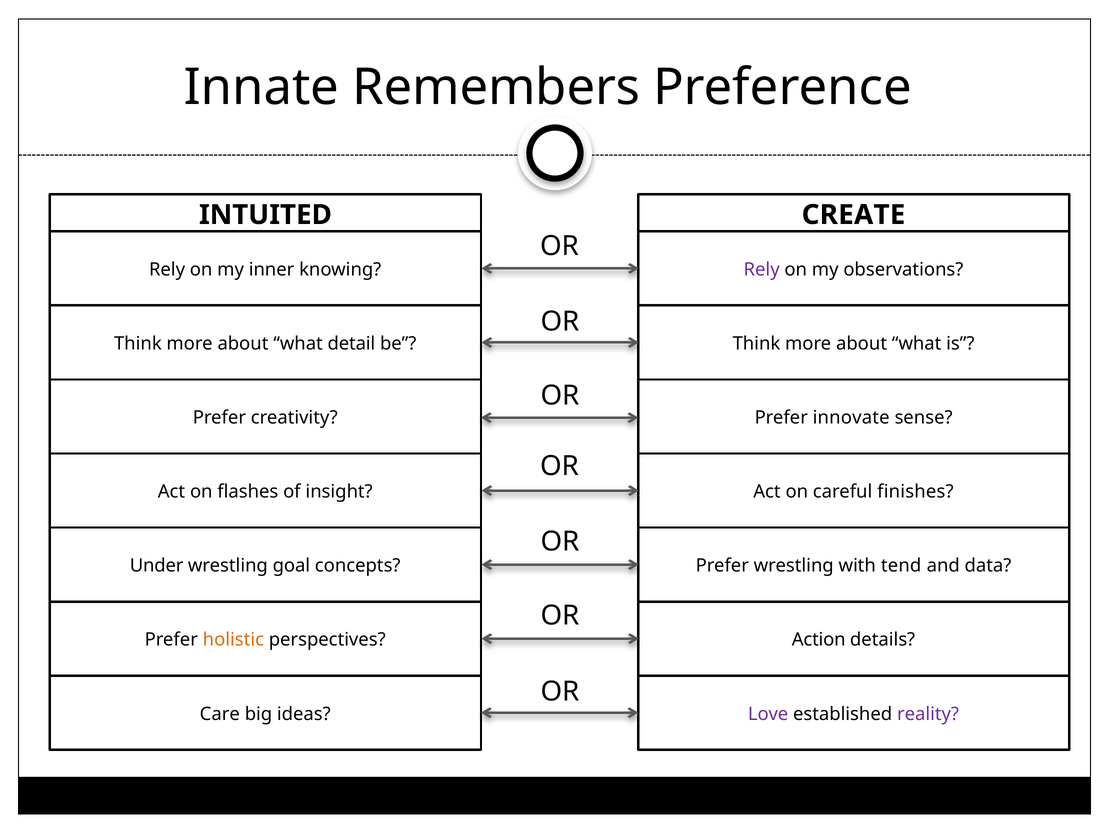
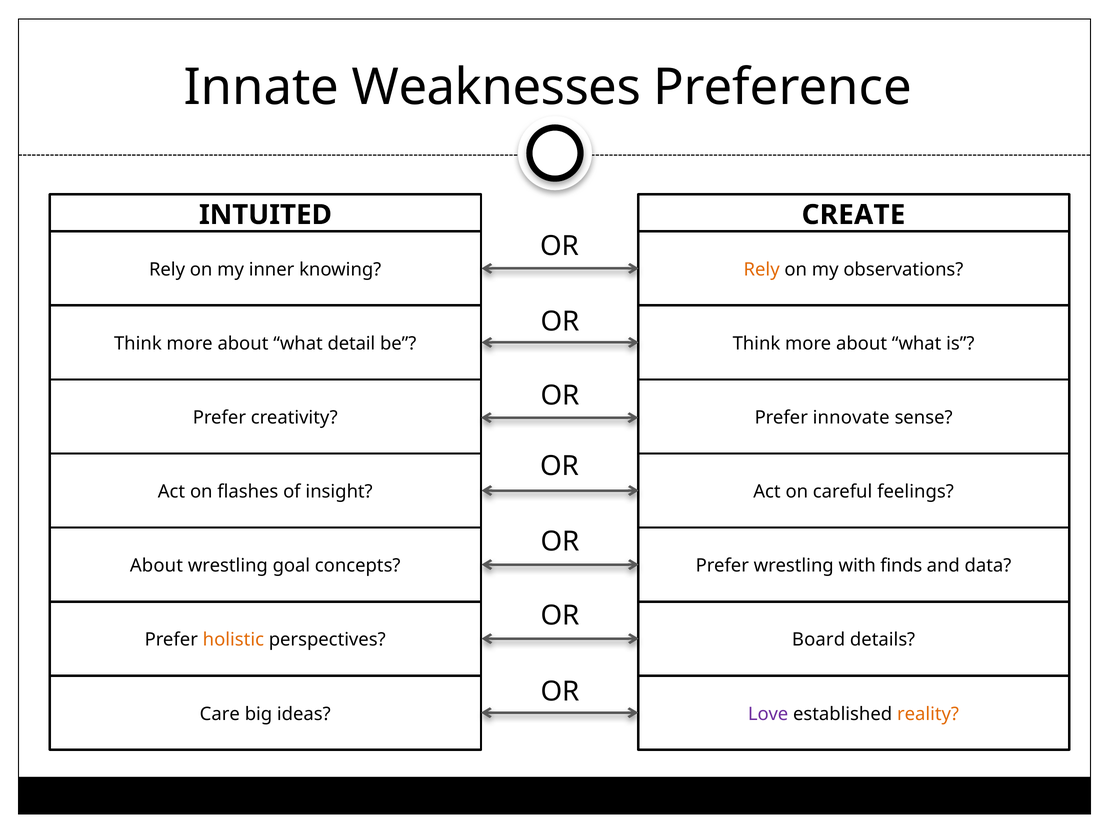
Remembers: Remembers -> Weaknesses (496, 87)
Rely colour: purple -> orange (762, 270)
finishes: finishes -> feelings (915, 492)
Under: Under -> About (156, 566)
tend: tend -> finds (901, 566)
Action: Action -> Board (819, 639)
reality colour: purple -> orange (928, 714)
